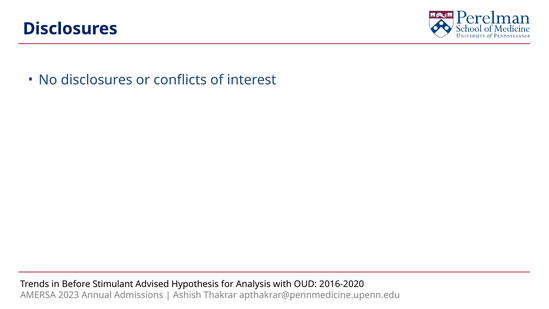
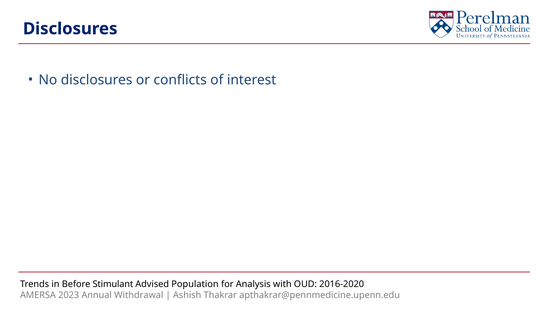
Hypothesis: Hypothesis -> Population (195, 284)
Admissions: Admissions -> Withdrawal (139, 295)
